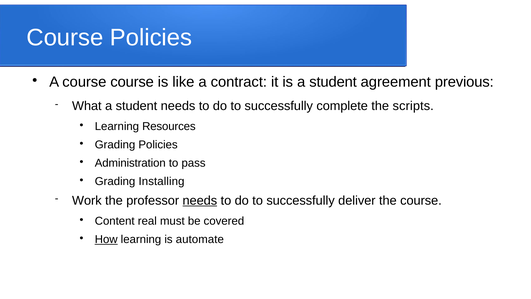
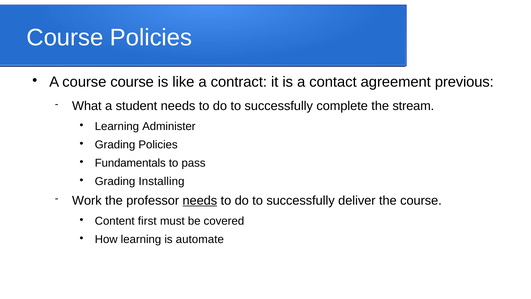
is a student: student -> contact (333, 82)
scripts: scripts -> stream (413, 106)
Resources: Resources -> Administer (169, 126)
Administration: Administration -> Fundamentals (130, 163)
real: real -> first (147, 221)
How underline: present -> none (106, 239)
